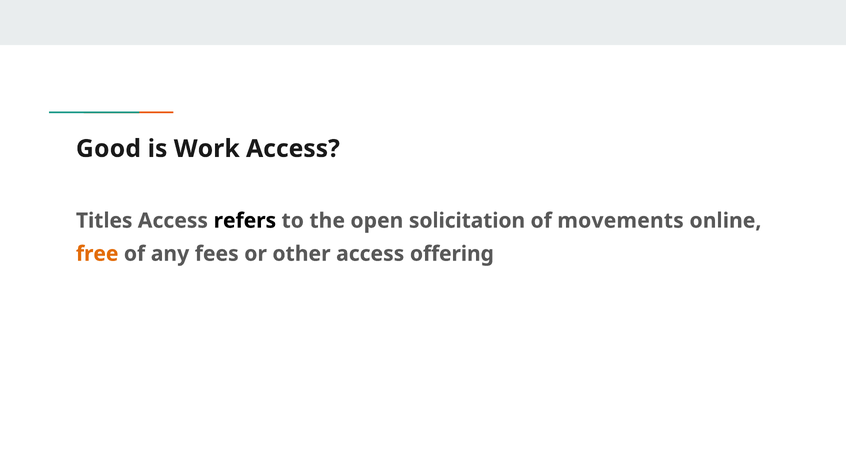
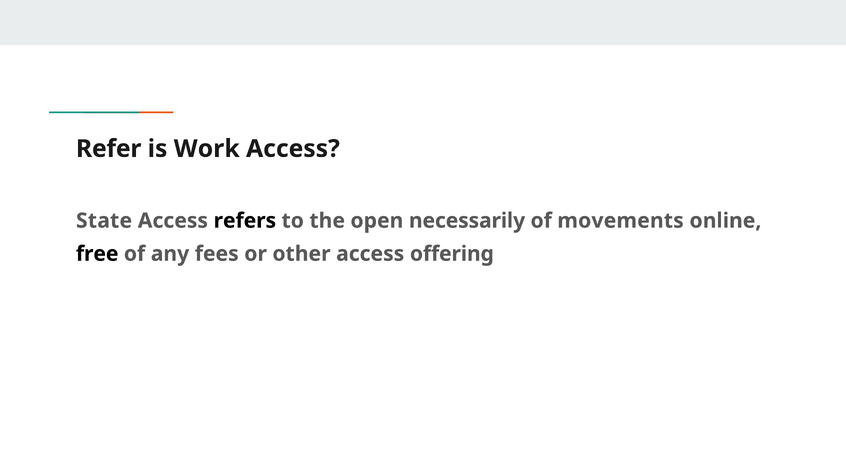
Good: Good -> Refer (109, 149)
Titles: Titles -> State (104, 221)
solicitation: solicitation -> necessarily (467, 221)
free colour: orange -> black (97, 254)
